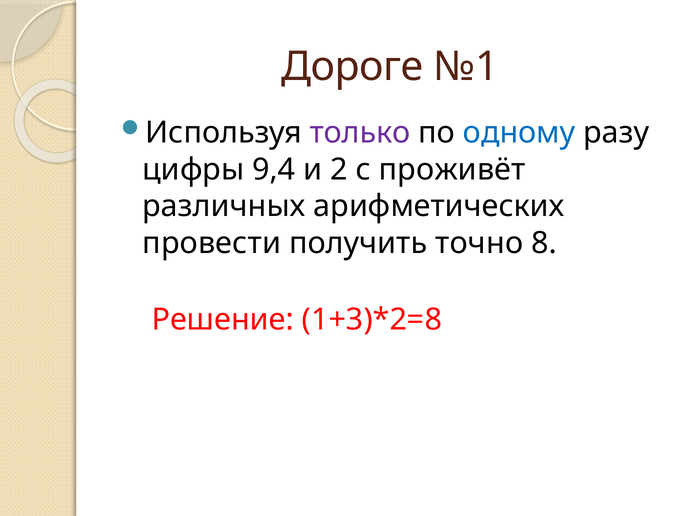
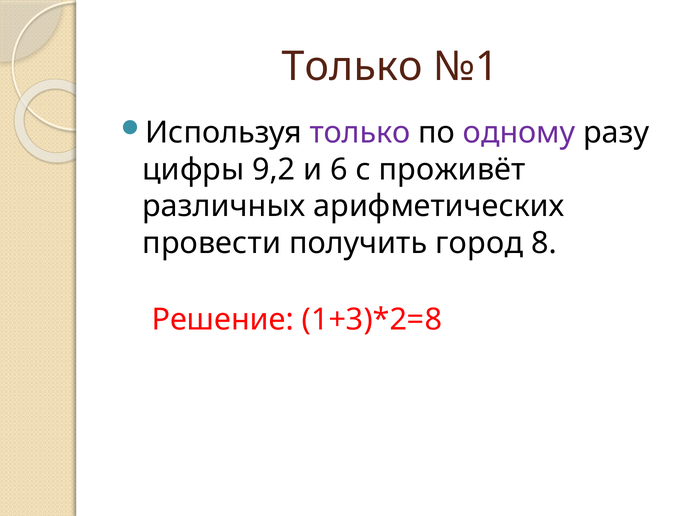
Дороге: Дороге -> Только (352, 67)
одному colour: blue -> purple (519, 133)
9,4: 9,4 -> 9,2 (274, 170)
2: 2 -> 6 (339, 170)
точно: точно -> город (479, 243)
